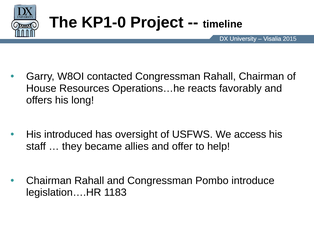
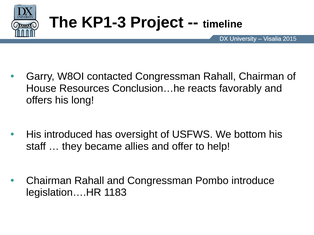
KP1-0: KP1-0 -> KP1-3 (104, 23)
Operations…he: Operations…he -> Conclusion…he (149, 89)
access: access -> bottom (250, 135)
